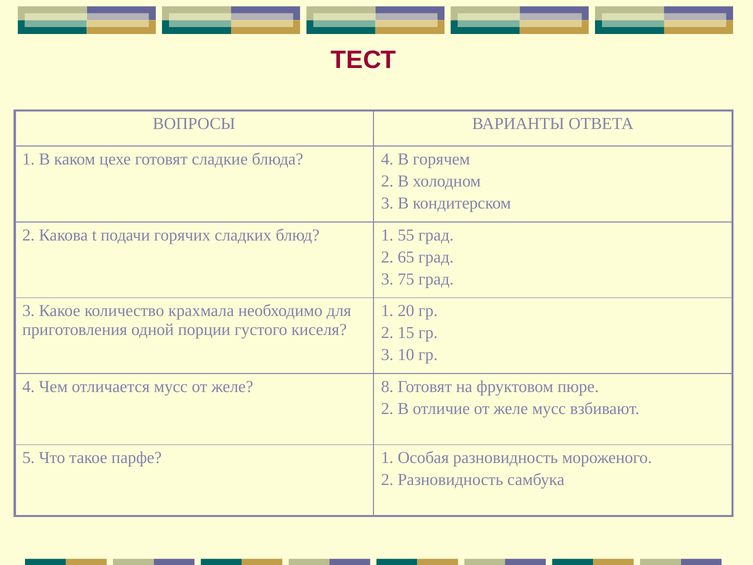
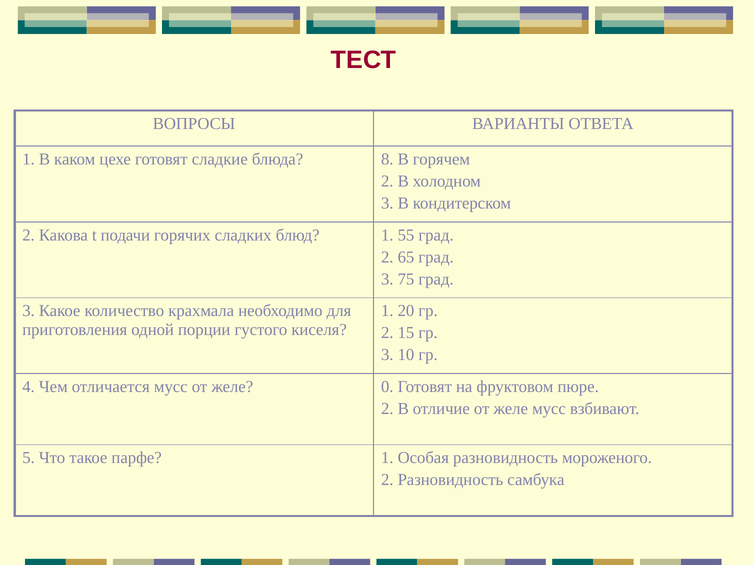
блюда 4: 4 -> 8 (387, 159)
8: 8 -> 0 (387, 387)
